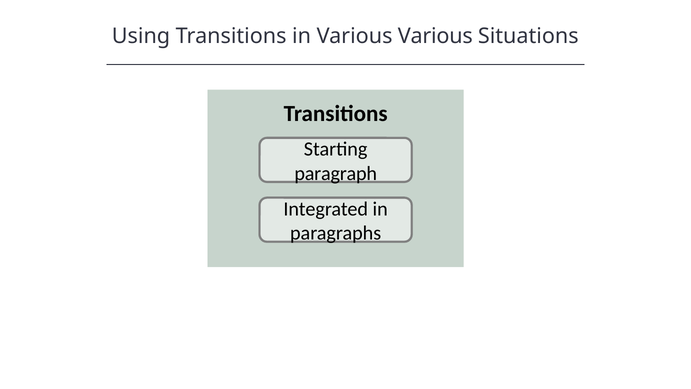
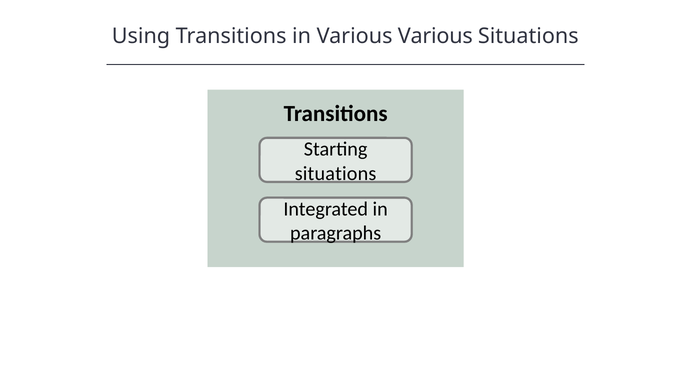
paragraph: paragraph -> situations (336, 173)
